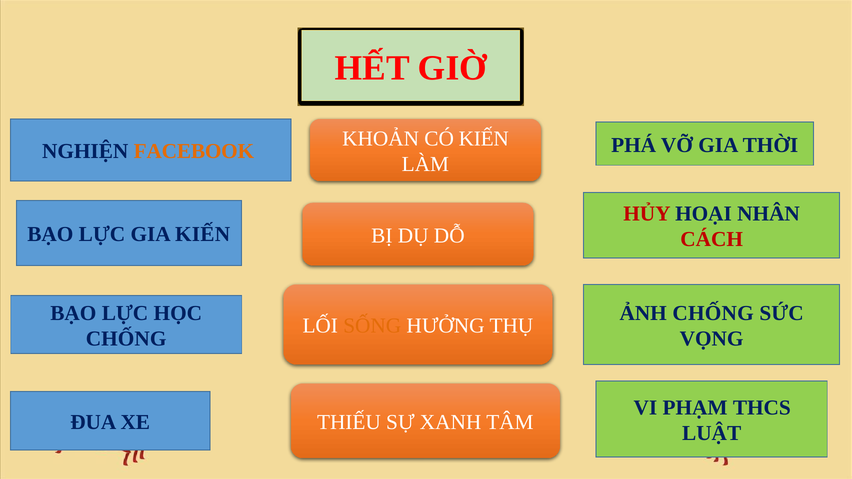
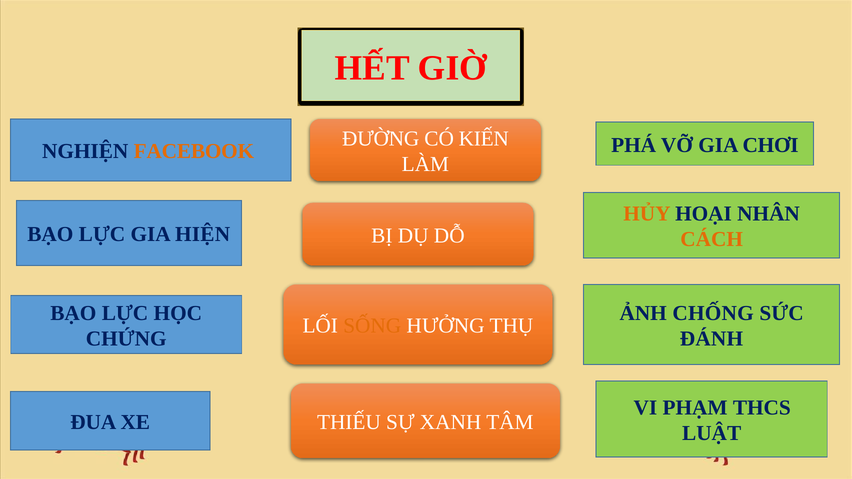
KHOẢN: KHOẢN -> ĐƯỜNG (381, 139)
GIA THỜI: THỜI -> CHƠI (771, 145)
HỦY colour: red -> orange (647, 214)
GIA KIẾN: KIẾN -> HIỆN (203, 234)
CÁCH colour: red -> orange (712, 240)
CHỐNG: CHỐNG -> CHỨNG (126, 339)
VỌNG: VỌNG -> ĐÁNH (711, 339)
